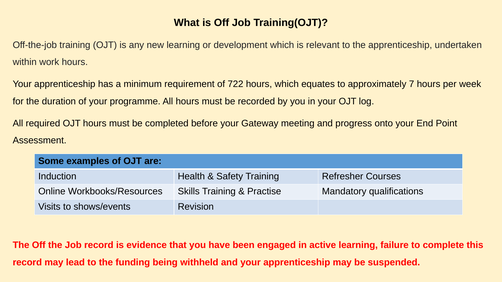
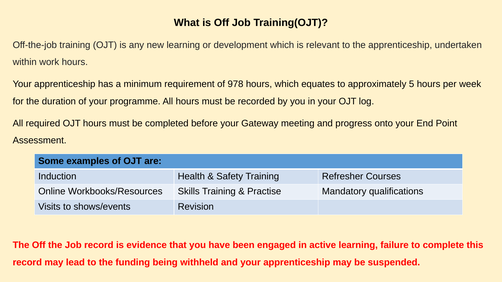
722: 722 -> 978 (235, 84)
7: 7 -> 5 (412, 84)
